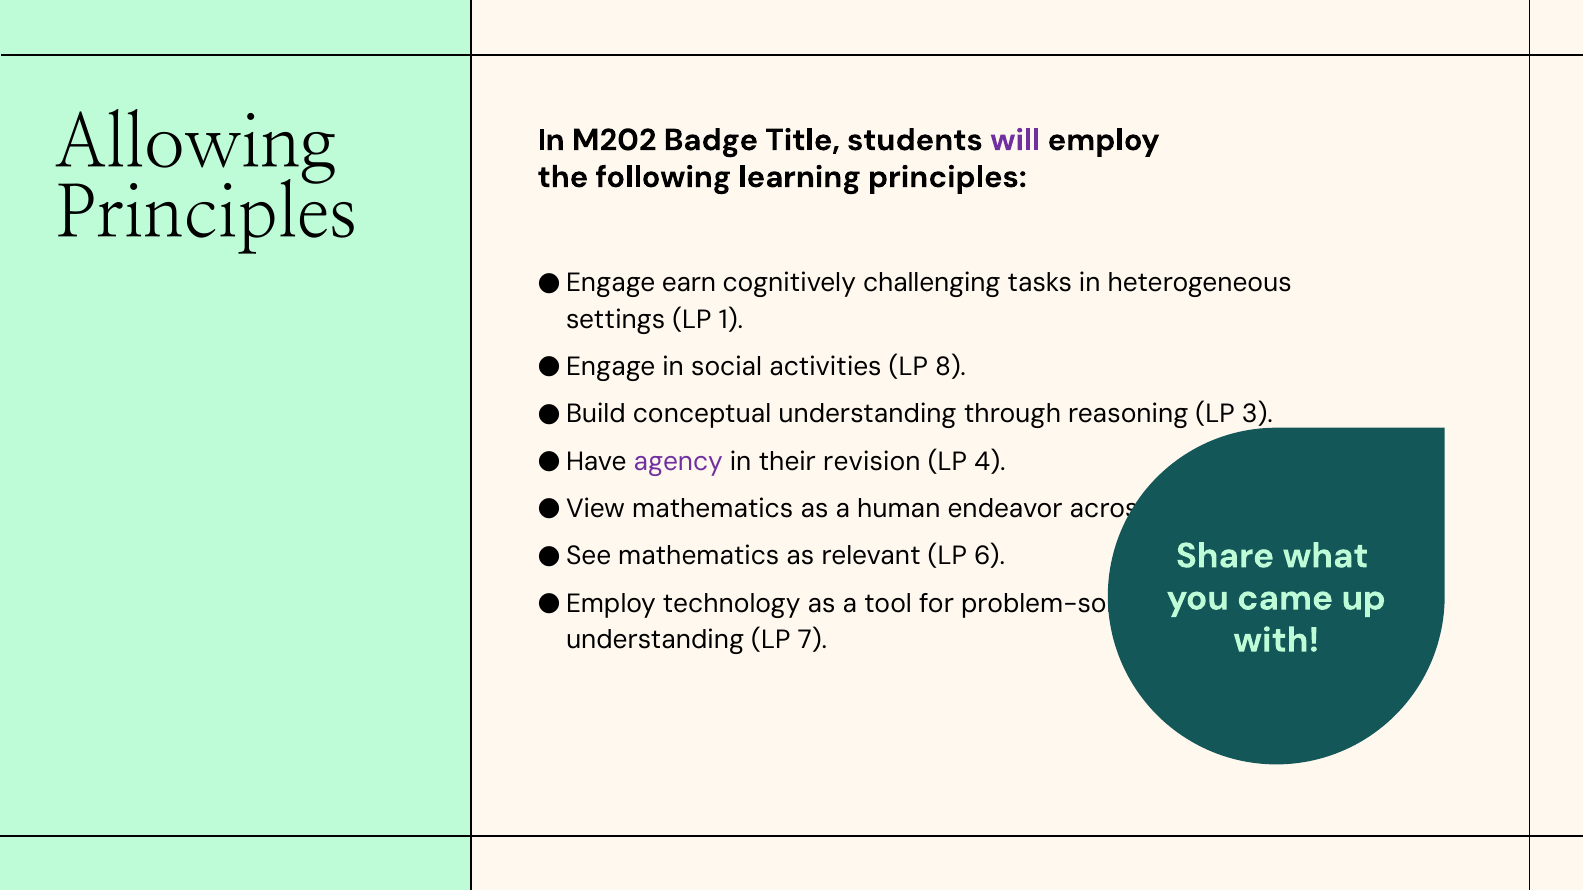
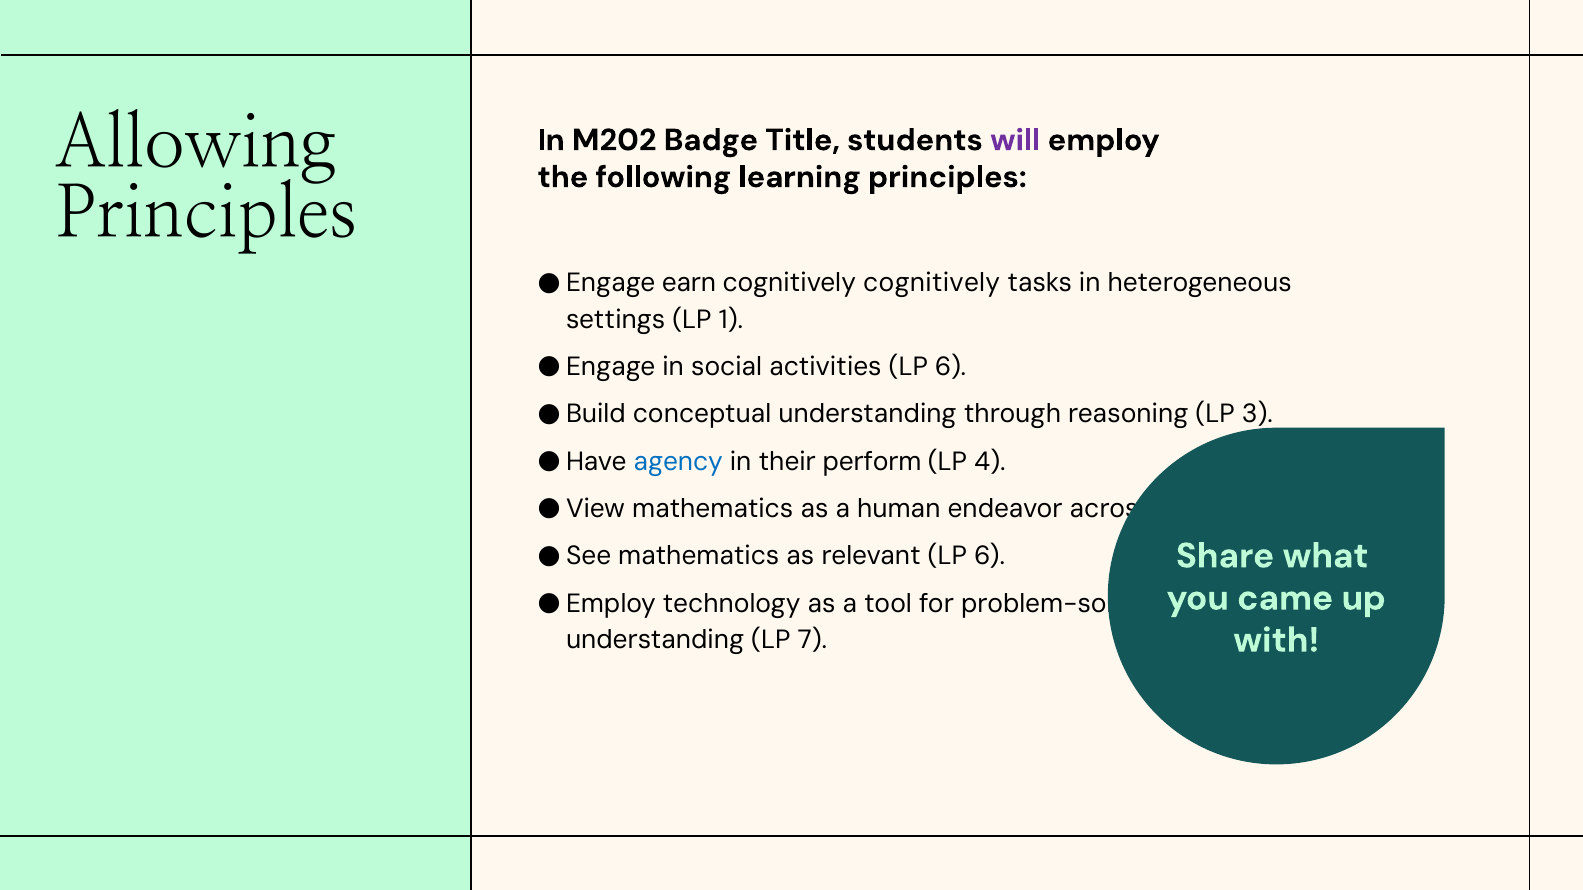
cognitively challenging: challenging -> cognitively (932, 283)
activities LP 8: 8 -> 6 (951, 367)
agency colour: purple -> blue (678, 462)
revision: revision -> perform (872, 462)
